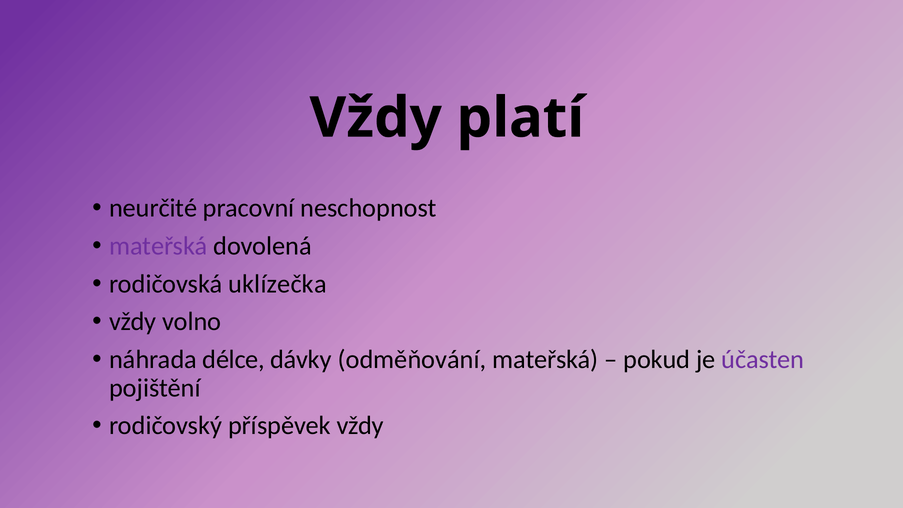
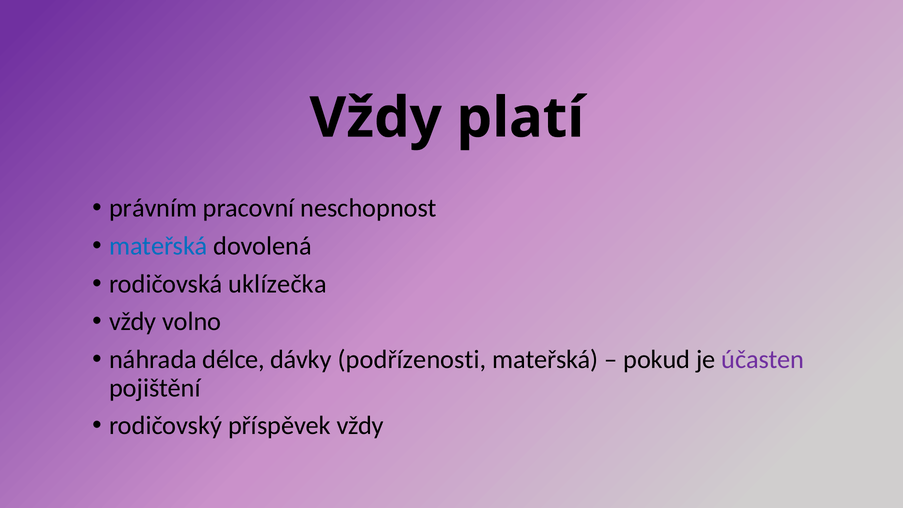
neurčité: neurčité -> právním (153, 208)
mateřská colour: purple -> blue (158, 246)
odměňování: odměňování -> podřízenosti (412, 359)
